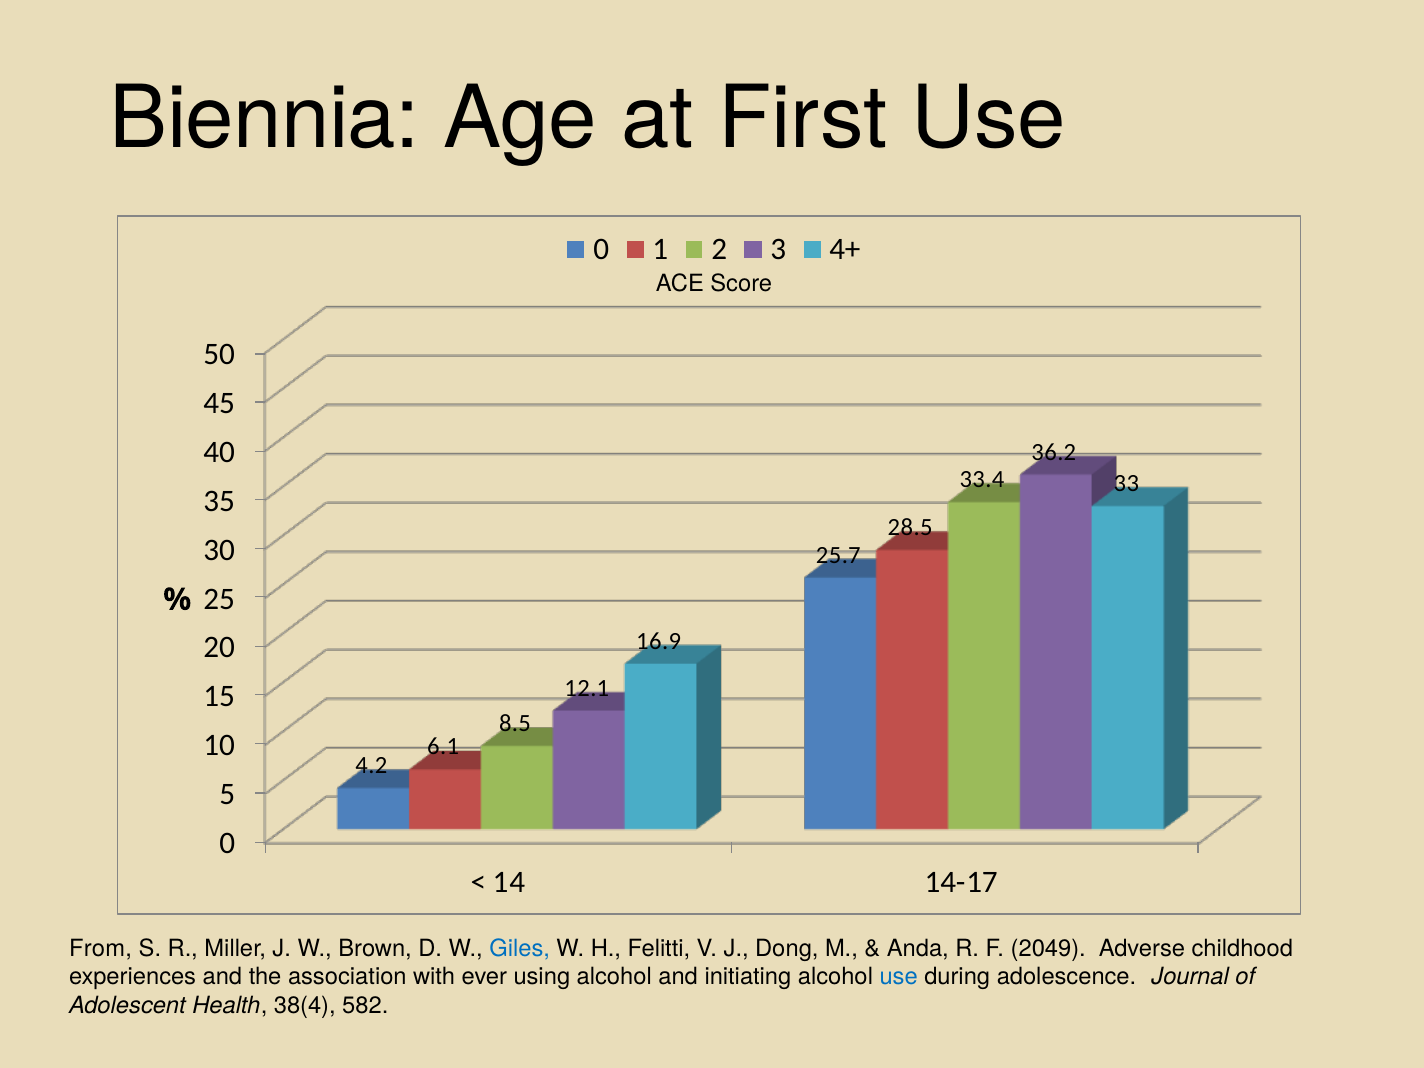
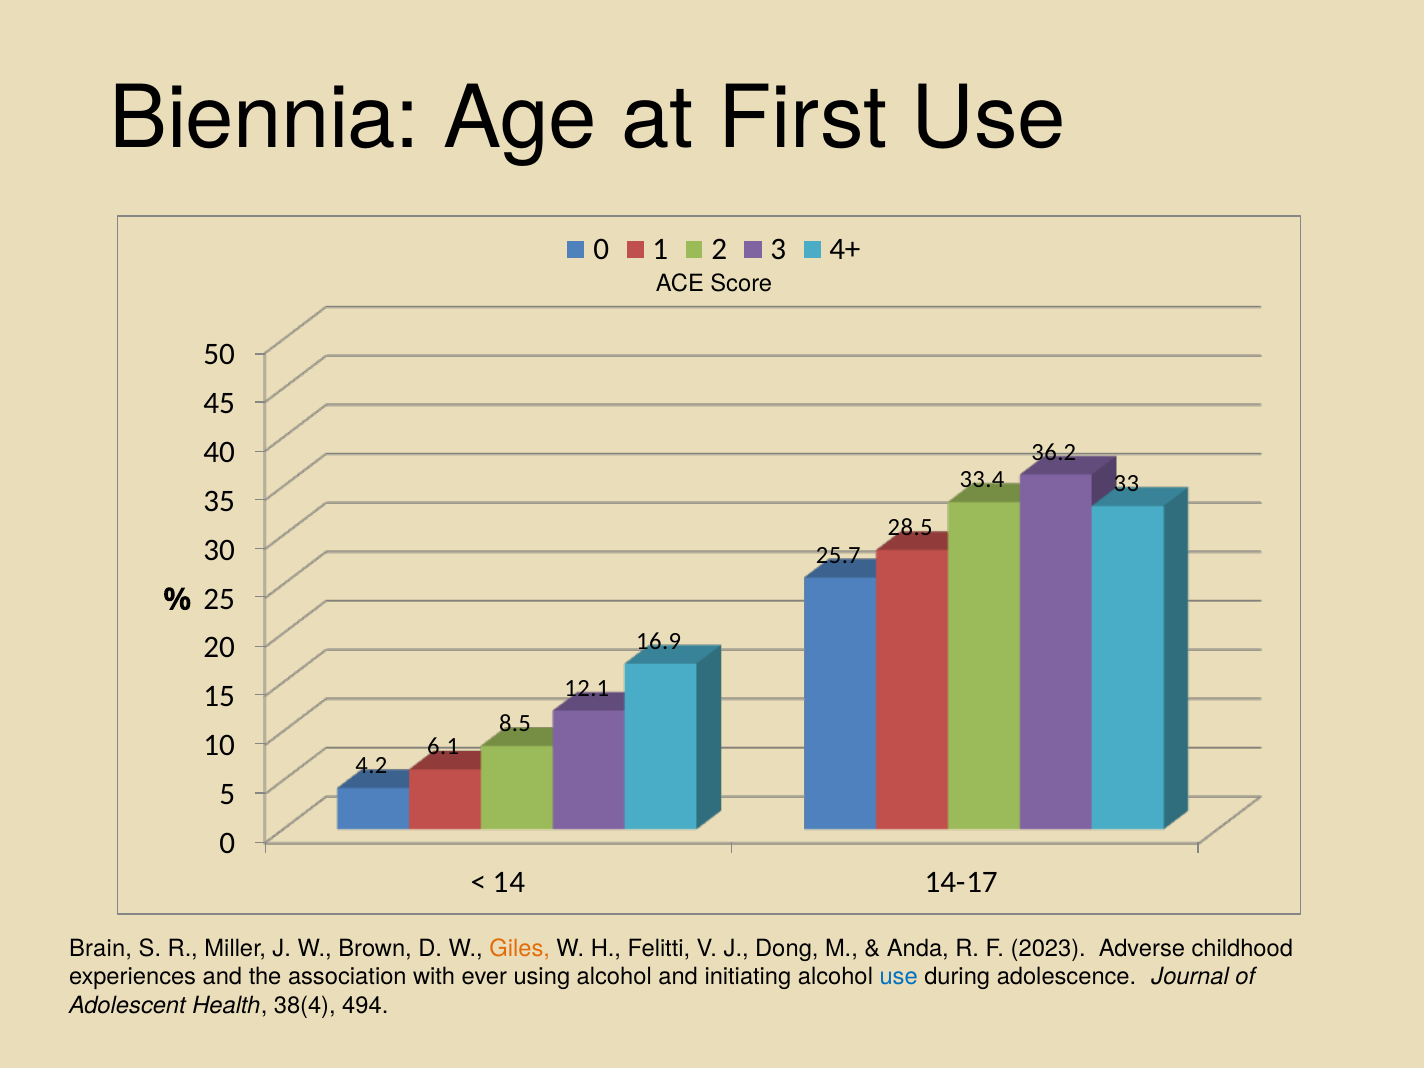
From: From -> Brain (101, 948)
Giles colour: blue -> orange (520, 948)
2049: 2049 -> 2023 (1048, 948)
582: 582 -> 494 (365, 1005)
